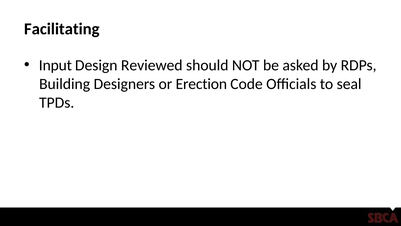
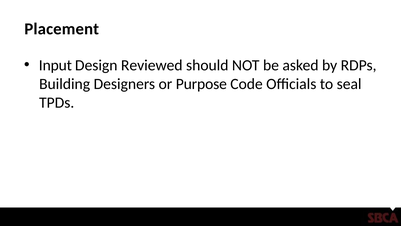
Facilitating: Facilitating -> Placement (62, 29)
Erection: Erection -> Purpose (201, 84)
